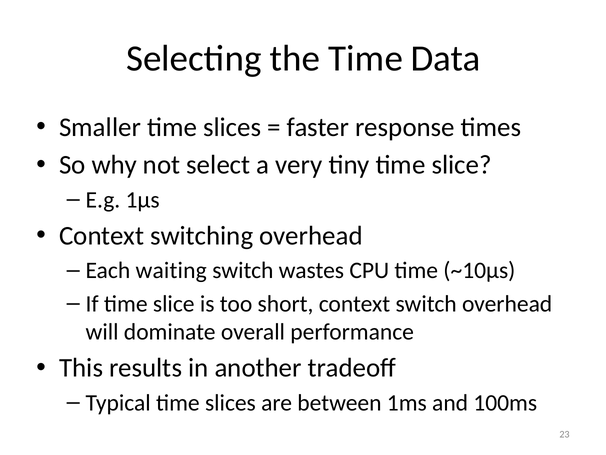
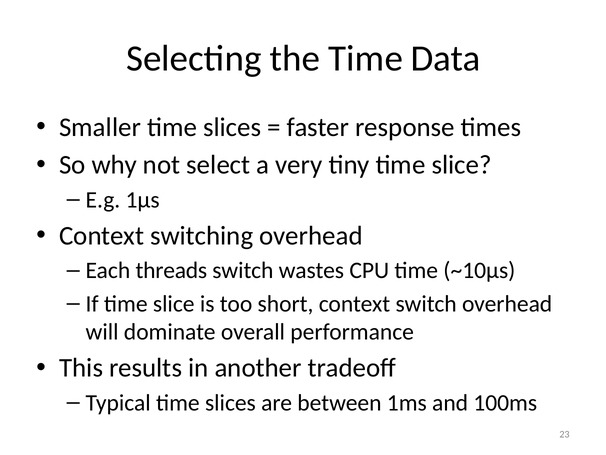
waiting: waiting -> threads (171, 270)
